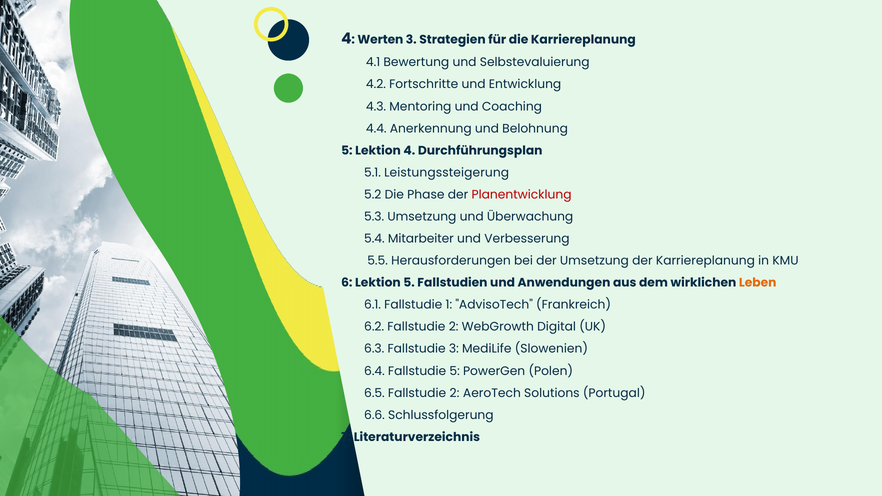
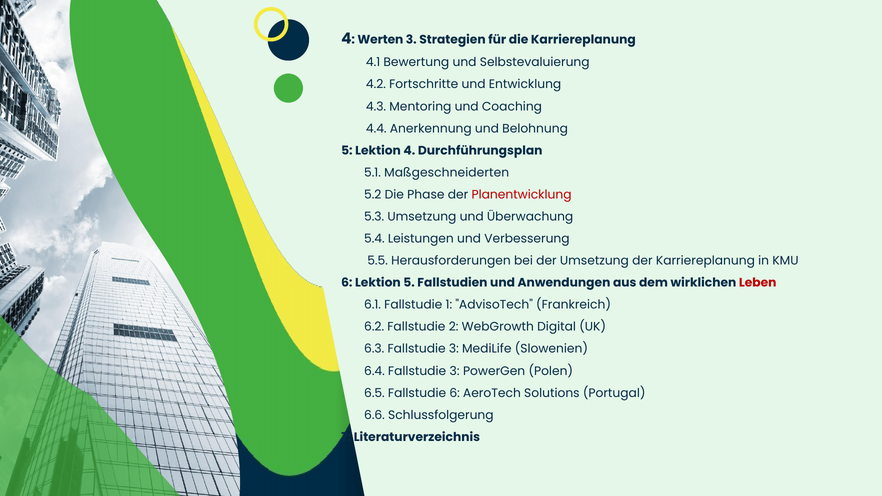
Leistungssteigerung: Leistungssteigerung -> Maßgeschneiderten (447, 173)
Mitarbeiter: Mitarbeiter -> Leistungen (421, 239)
Leben colour: orange -> red (758, 283)
6.4 Fallstudie 5: 5 -> 3 (455, 371)
6.5 Fallstudie 2: 2 -> 6 (455, 393)
